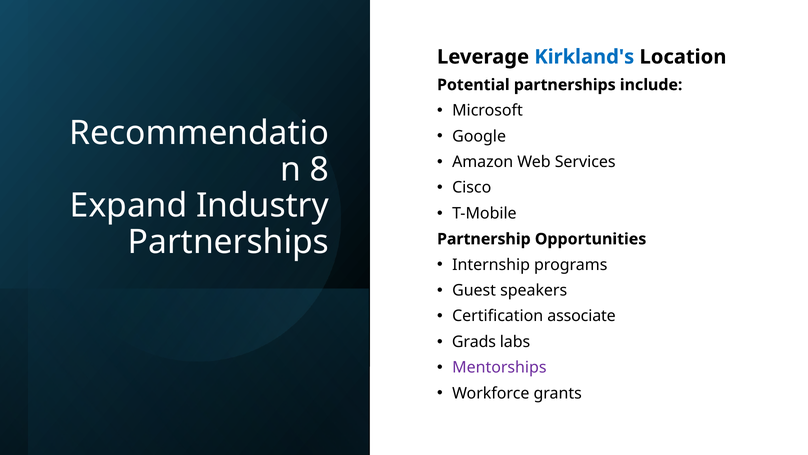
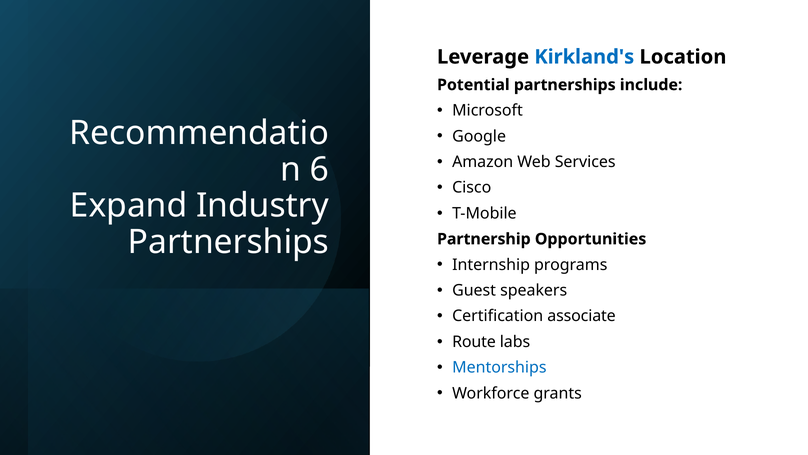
8: 8 -> 6 (319, 169)
Grads: Grads -> Route (474, 342)
Mentorships colour: purple -> blue (499, 367)
